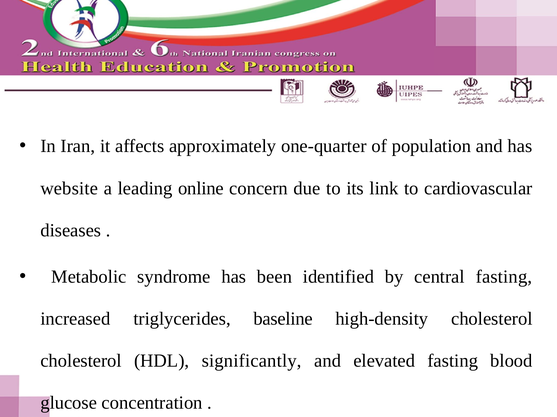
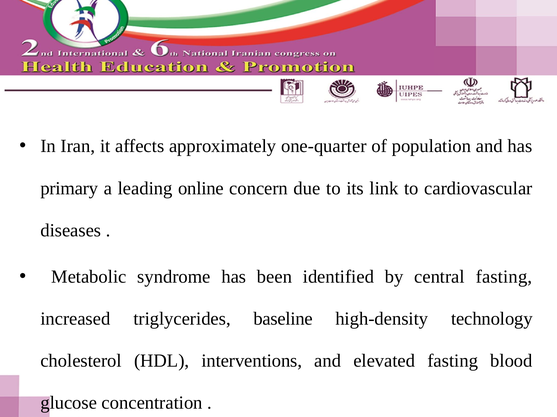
website: website -> primary (69, 189)
high-density cholesterol: cholesterol -> technology (492, 319)
significantly: significantly -> interventions (252, 361)
